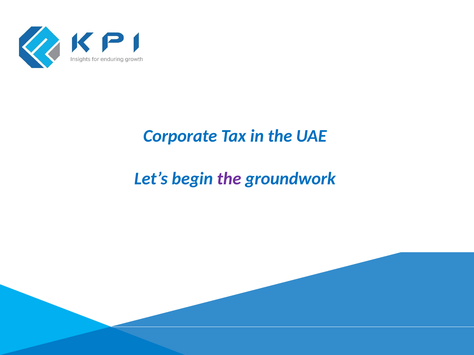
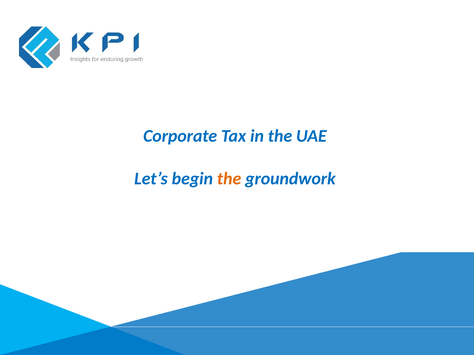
the colour: purple -> orange (229, 179)
